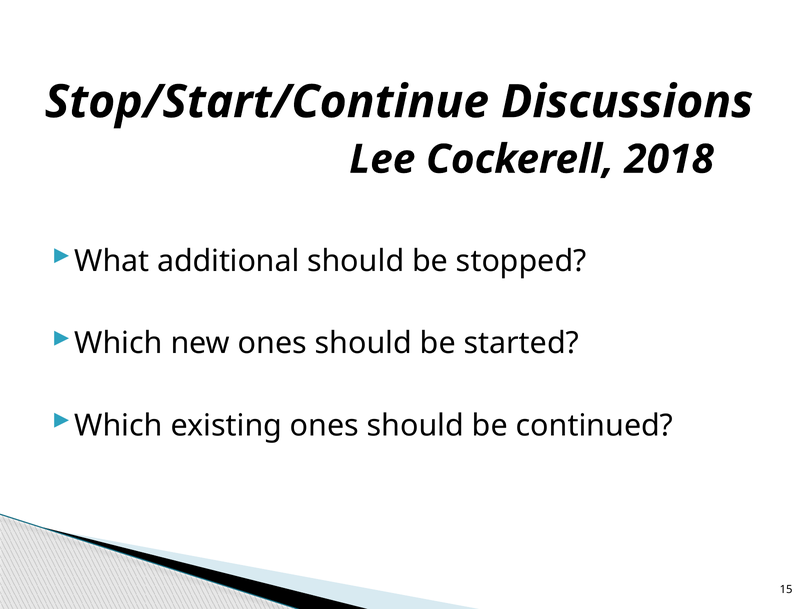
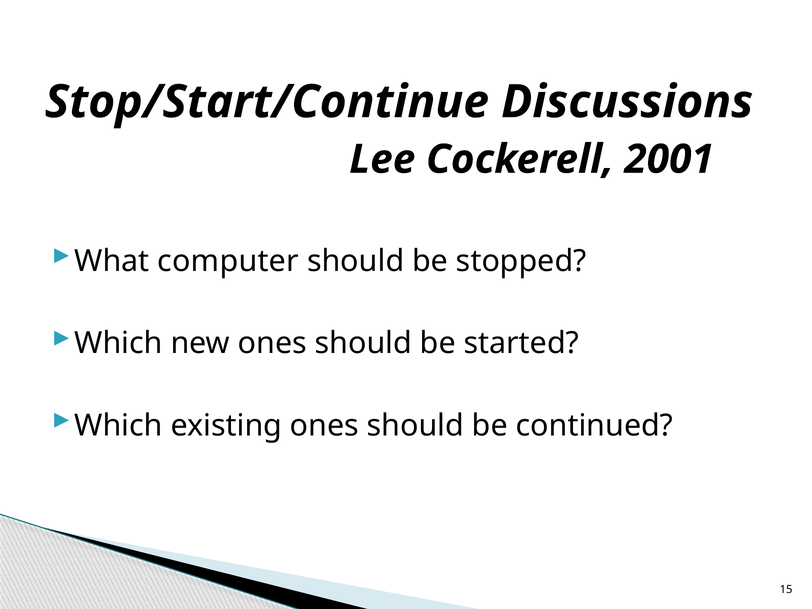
2018: 2018 -> 2001 (669, 159)
additional: additional -> computer (228, 261)
